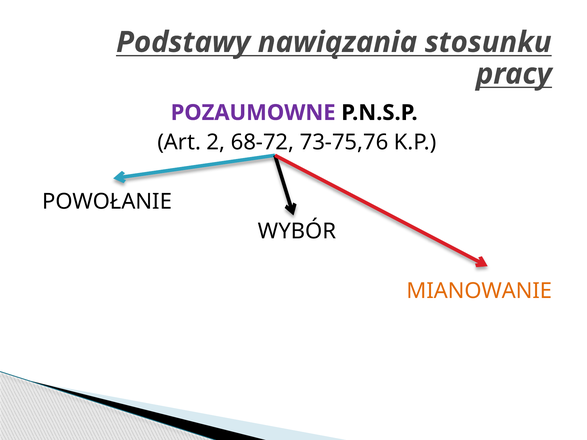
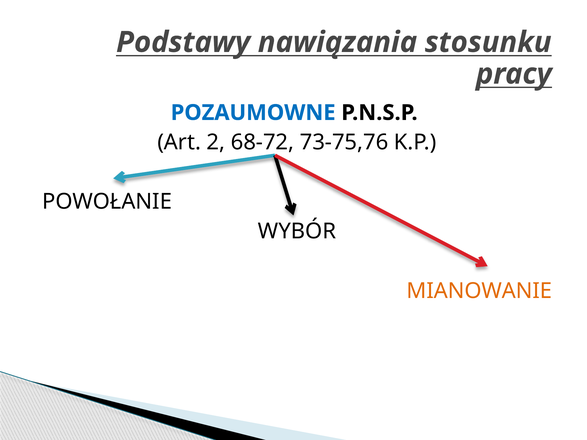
POZAUMOWNE colour: purple -> blue (253, 113)
